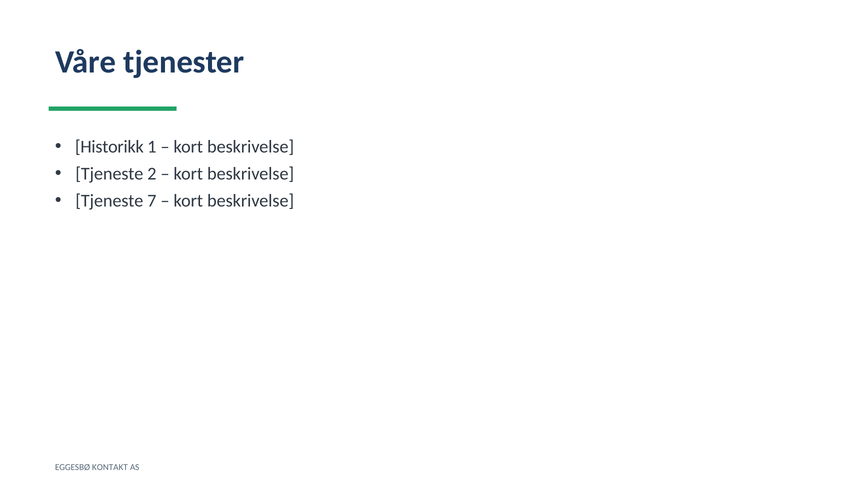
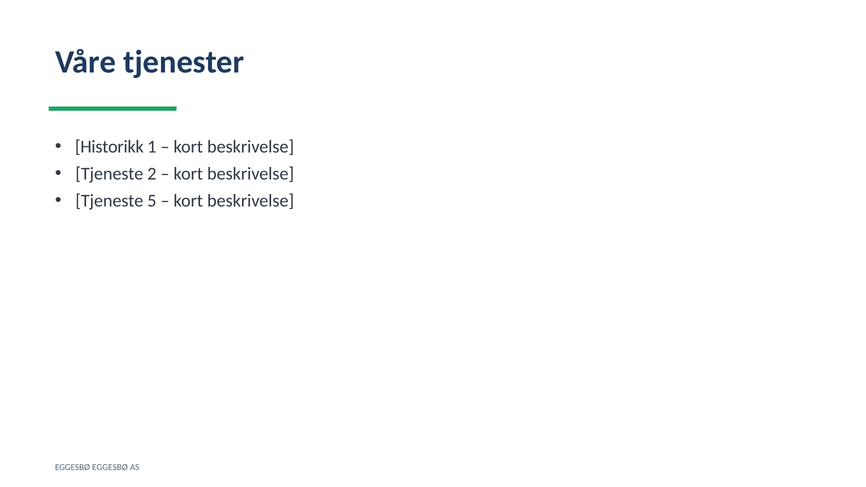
7: 7 -> 5 (152, 201)
EGGESBØ KONTAKT: KONTAKT -> EGGESBØ (110, 467)
